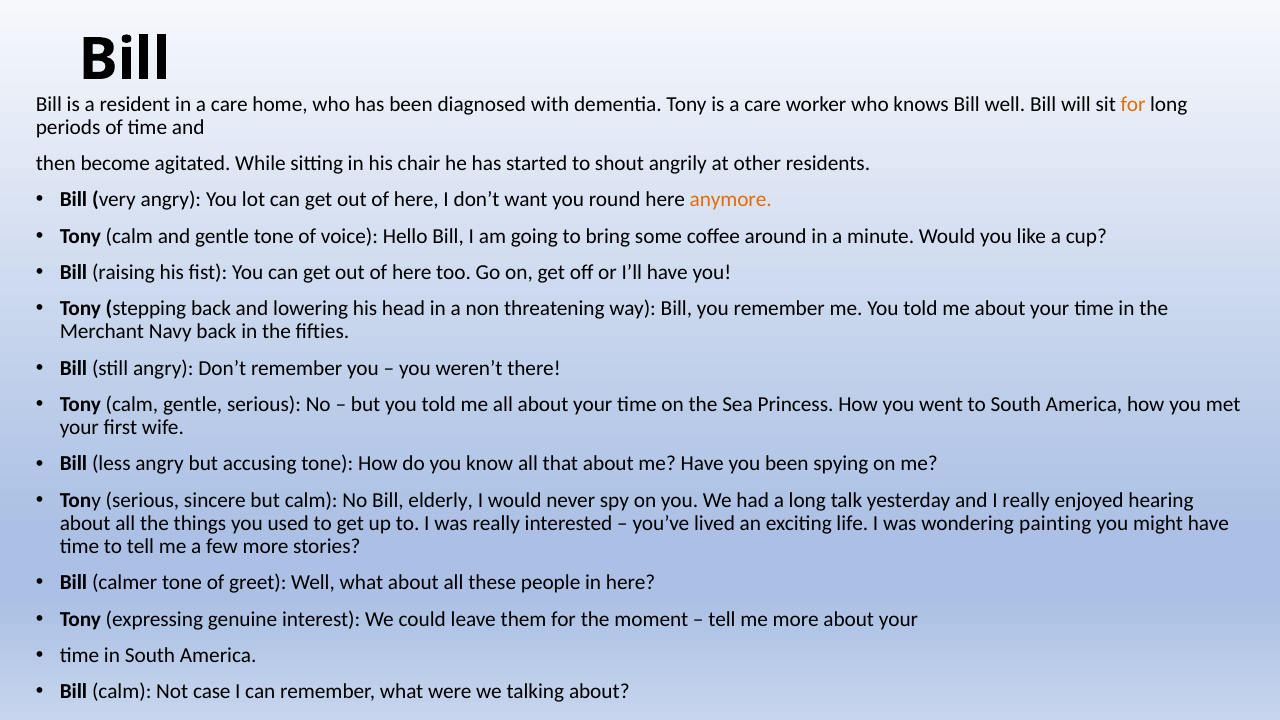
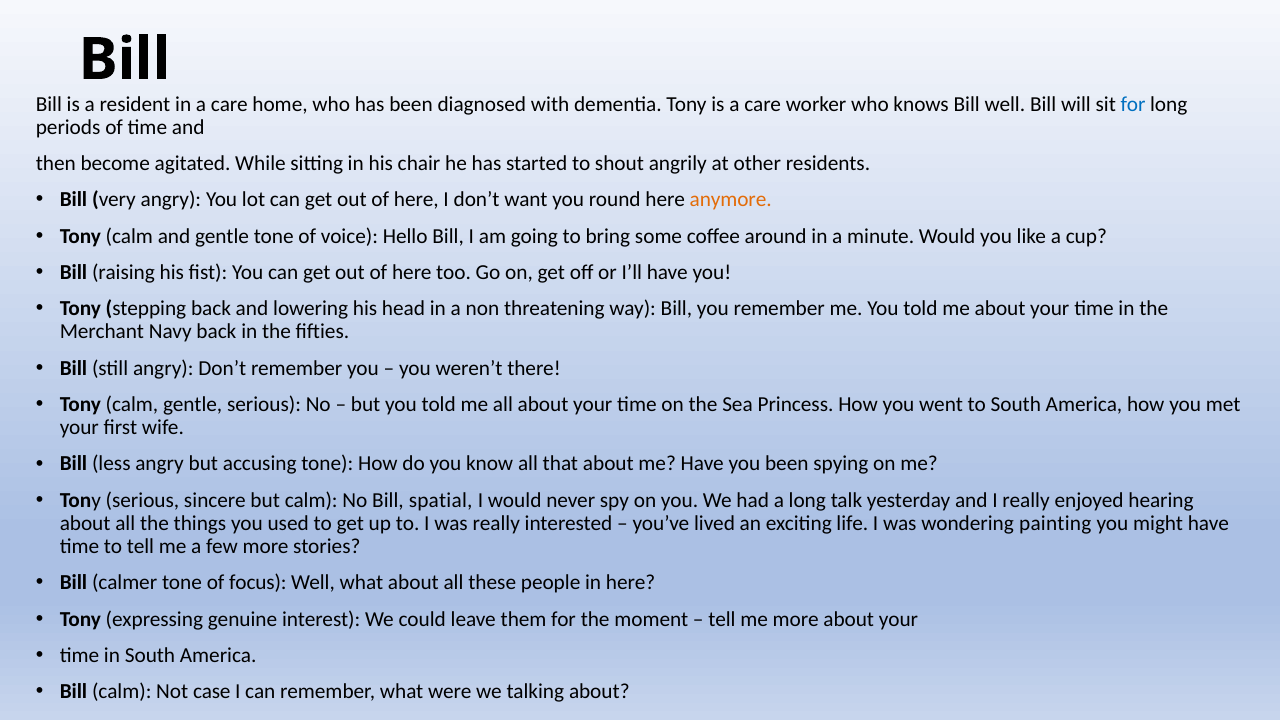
for colour: orange -> blue (1133, 104)
elderly: elderly -> spatial (441, 500)
greet: greet -> focus (258, 583)
